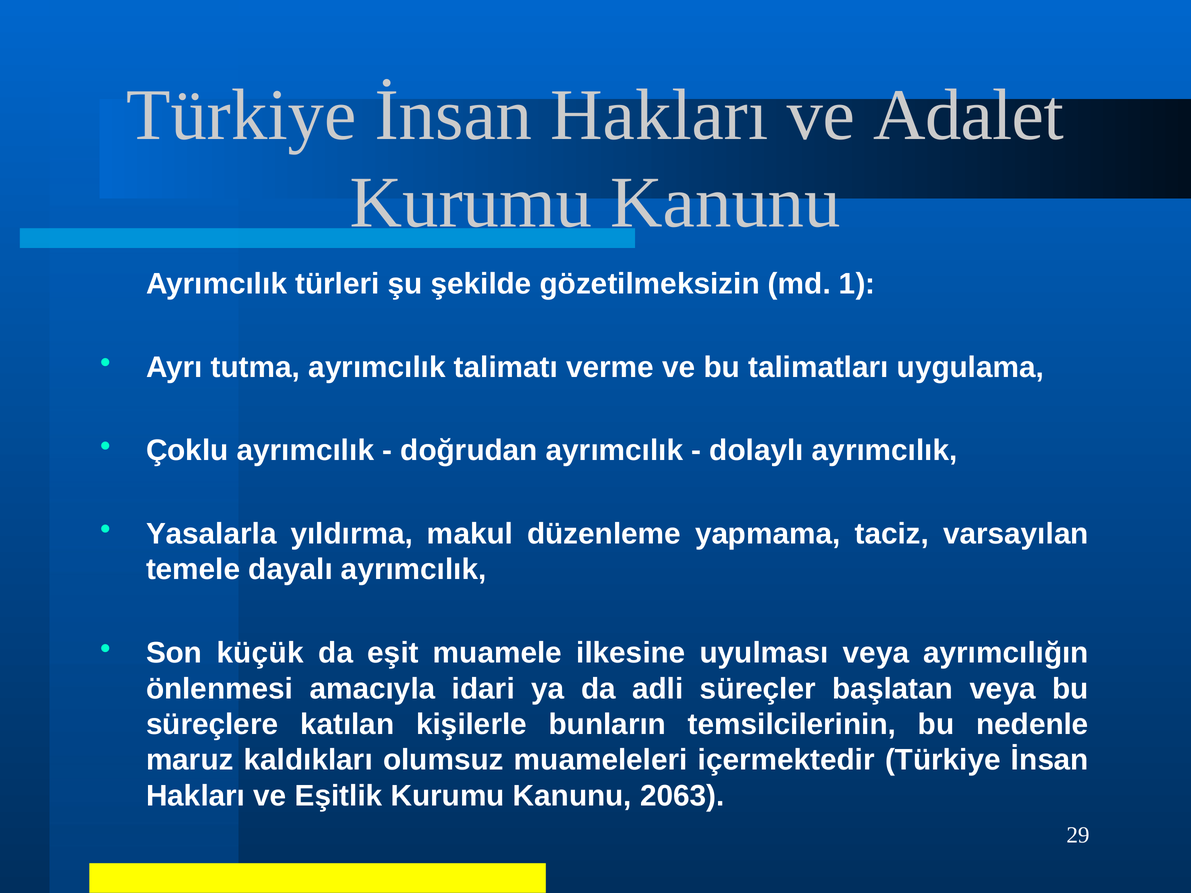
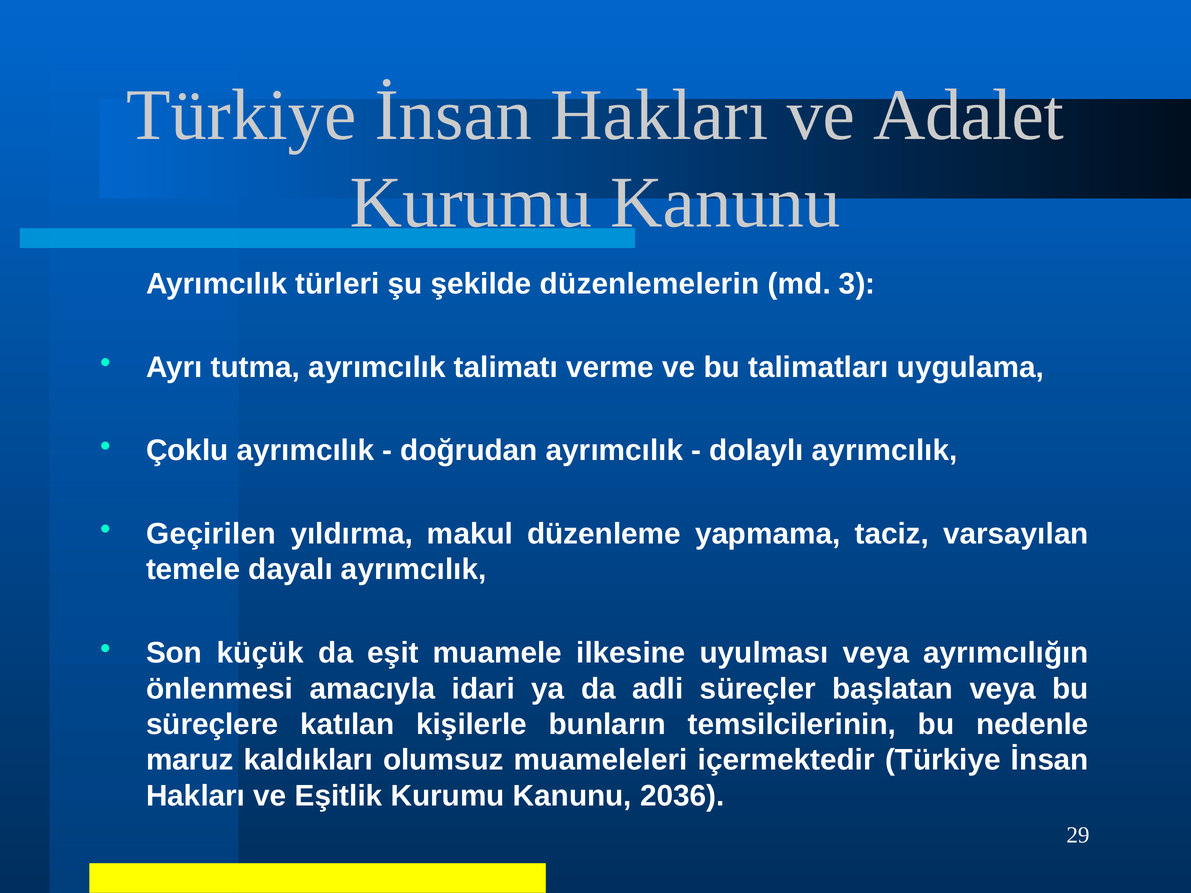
gözetilmeksizin: gözetilmeksizin -> düzenlemelerin (650, 284)
1: 1 -> 3 (857, 284)
Yasalarla: Yasalarla -> Geçirilen (211, 534)
2063: 2063 -> 2036 (682, 796)
